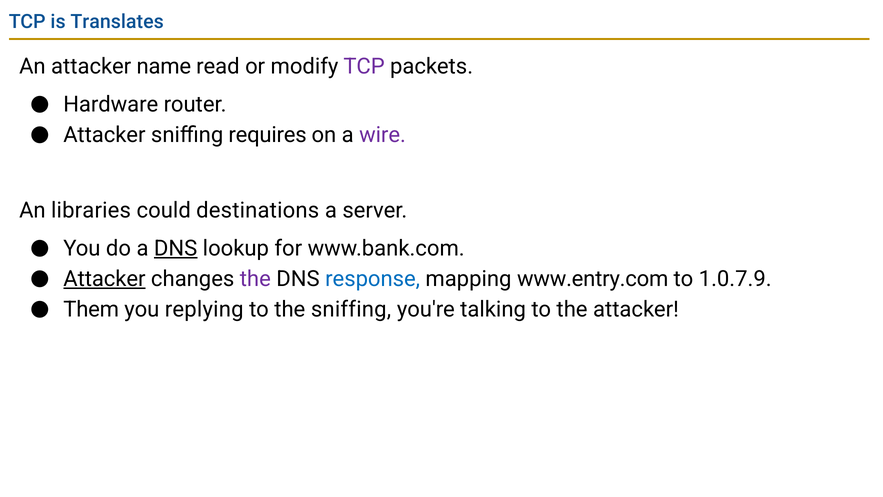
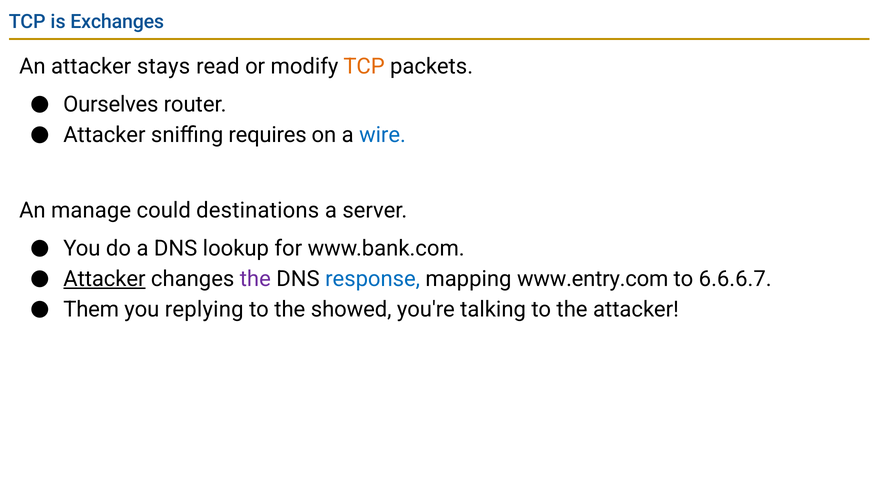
Translates: Translates -> Exchanges (117, 22)
name: name -> stays (164, 66)
TCP colour: purple -> orange (364, 66)
Hardware: Hardware -> Ourselves (111, 104)
wire colour: purple -> blue (382, 135)
libraries: libraries -> manage (91, 210)
DNS underline: present -> none (176, 248)
1.0.7.9: 1.0.7.9 -> 6.6.6.7 (735, 279)
the sniffing: sniffing -> showed (351, 309)
